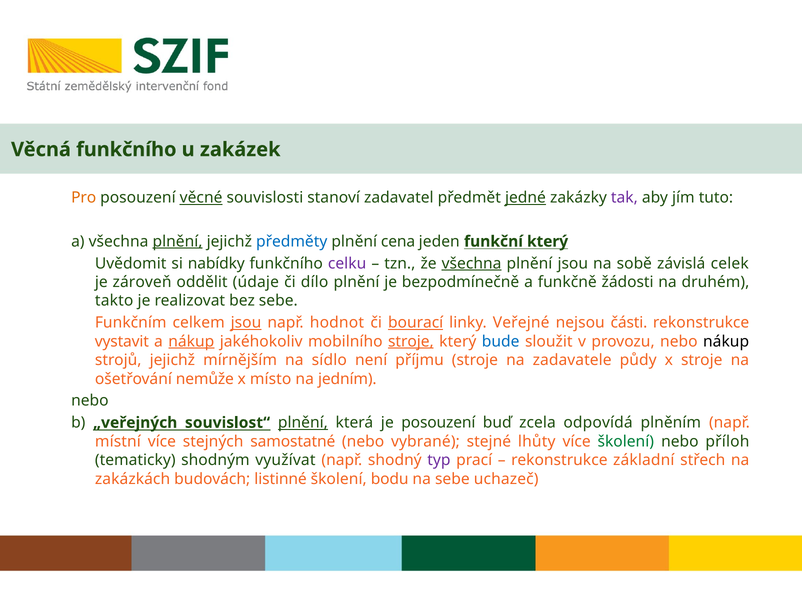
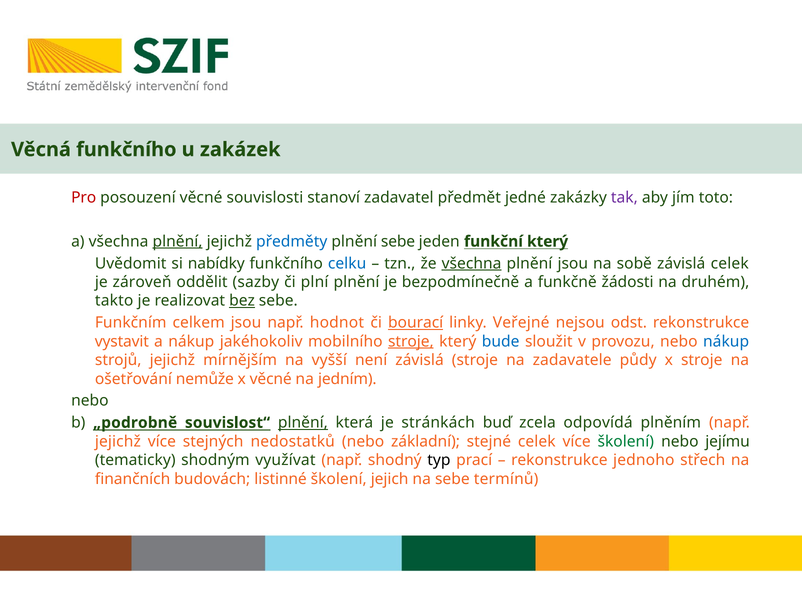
Pro colour: orange -> red (84, 198)
věcné underline: present -> none (201, 198)
jedné underline: present -> none (525, 198)
tuto: tuto -> toto (716, 198)
plnění cena: cena -> sebe (398, 241)
celku colour: purple -> blue (347, 263)
údaje: údaje -> sazby (256, 282)
dílo: dílo -> plní (315, 282)
bez underline: none -> present (242, 301)
jsou underline: present -> none (246, 322)
části: části -> odst (629, 322)
nákup underline: present -> none (191, 341)
nákup colour: black -> blue (726, 341)
sídlo: sídlo -> vyšší (329, 360)
není příjmu: příjmu -> závislá (420, 360)
x místo: místo -> věcné (271, 379)
„veřejných: „veřejných -> „podrobně (135, 422)
je posouzení: posouzení -> stránkách (438, 422)
místní: místní -> jejichž (118, 441)
samostatné: samostatné -> nedostatků (293, 441)
vybrané: vybrané -> základní (426, 441)
stejné lhůty: lhůty -> celek (537, 441)
příloh: příloh -> jejímu (728, 441)
typ colour: purple -> black (439, 460)
základní: základní -> jednoho (644, 460)
zakázkách: zakázkách -> finančních (133, 478)
bodu: bodu -> jejich (390, 478)
uchazeč: uchazeč -> termínů (506, 478)
